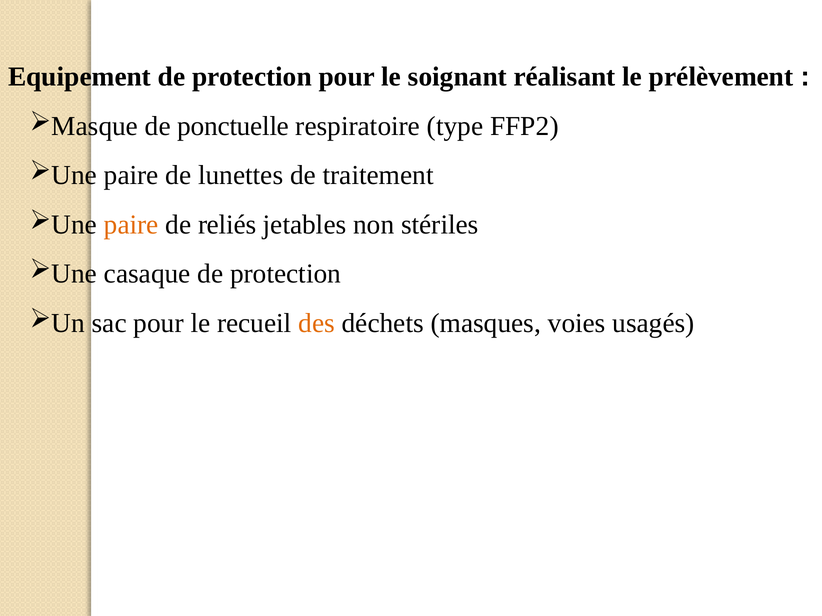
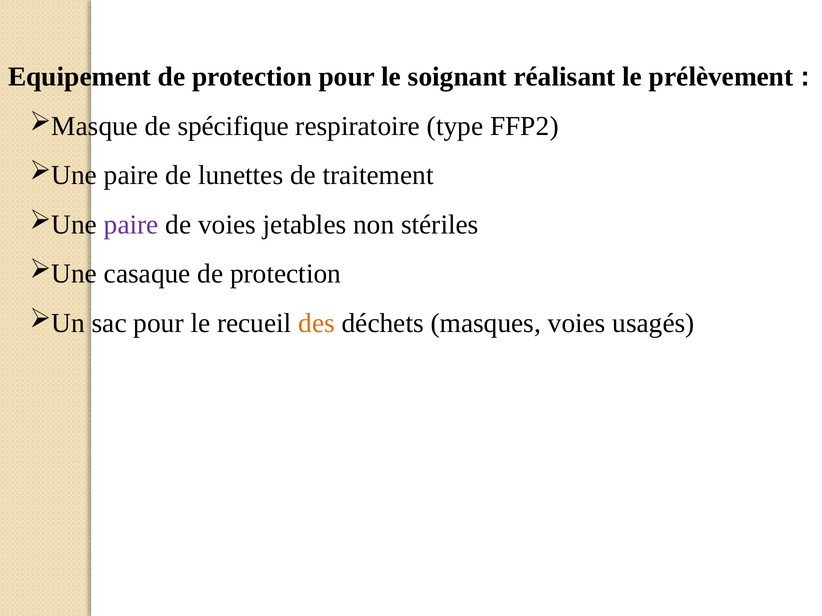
ponctuelle: ponctuelle -> spécifique (233, 126)
paire colour: orange -> purple (131, 225)
de reliés: reliés -> voies (227, 225)
